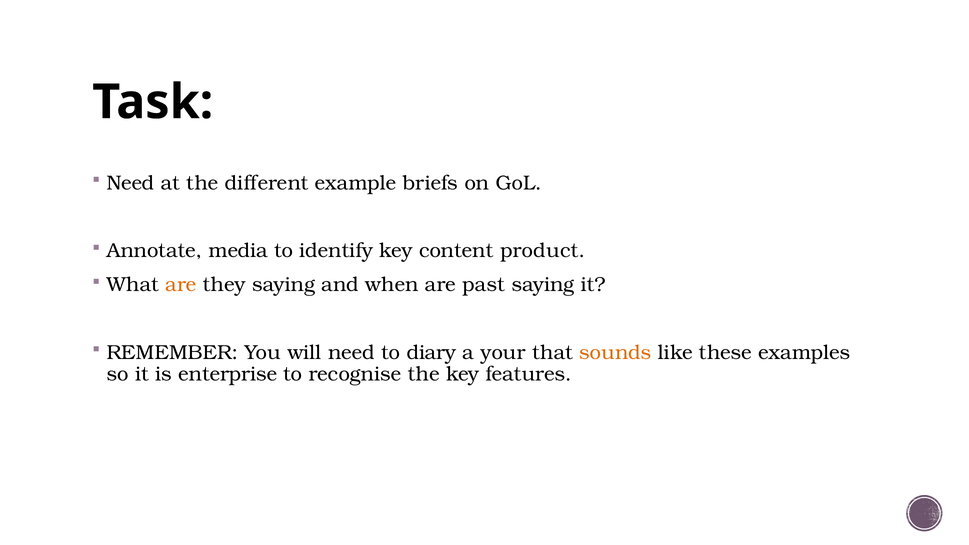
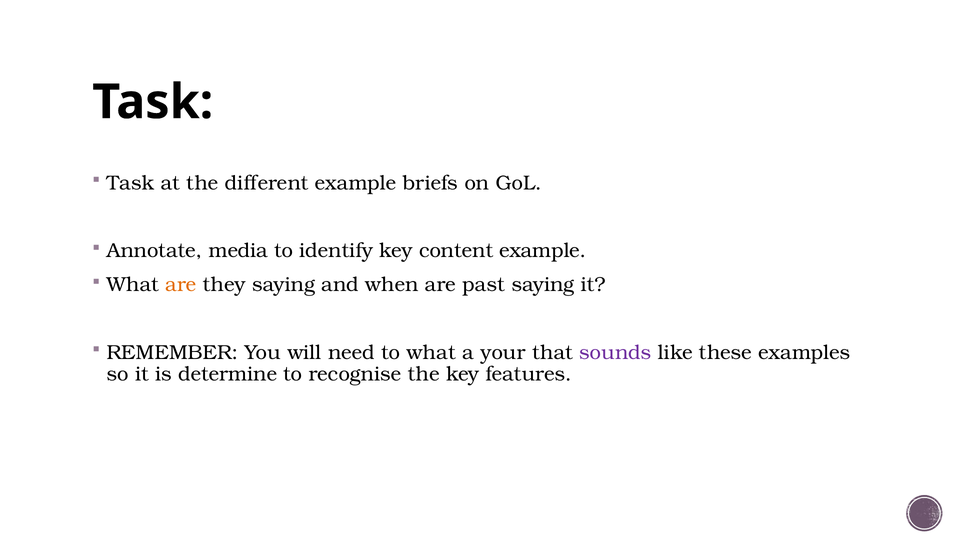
Need: Need -> Task (130, 183)
content product: product -> example (543, 251)
to diary: diary -> what (431, 353)
sounds colour: orange -> purple (615, 353)
enterprise: enterprise -> determine (228, 374)
